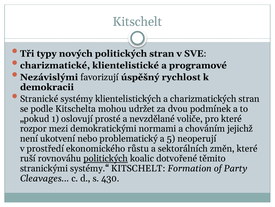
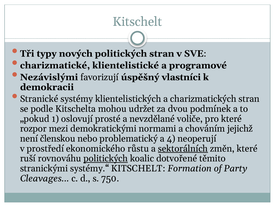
rychlost: rychlost -> vlastníci (181, 77)
ukotvení: ukotvení -> členskou (58, 138)
5: 5 -> 4 (171, 138)
sektorálních underline: none -> present (183, 148)
430: 430 -> 750 (110, 178)
